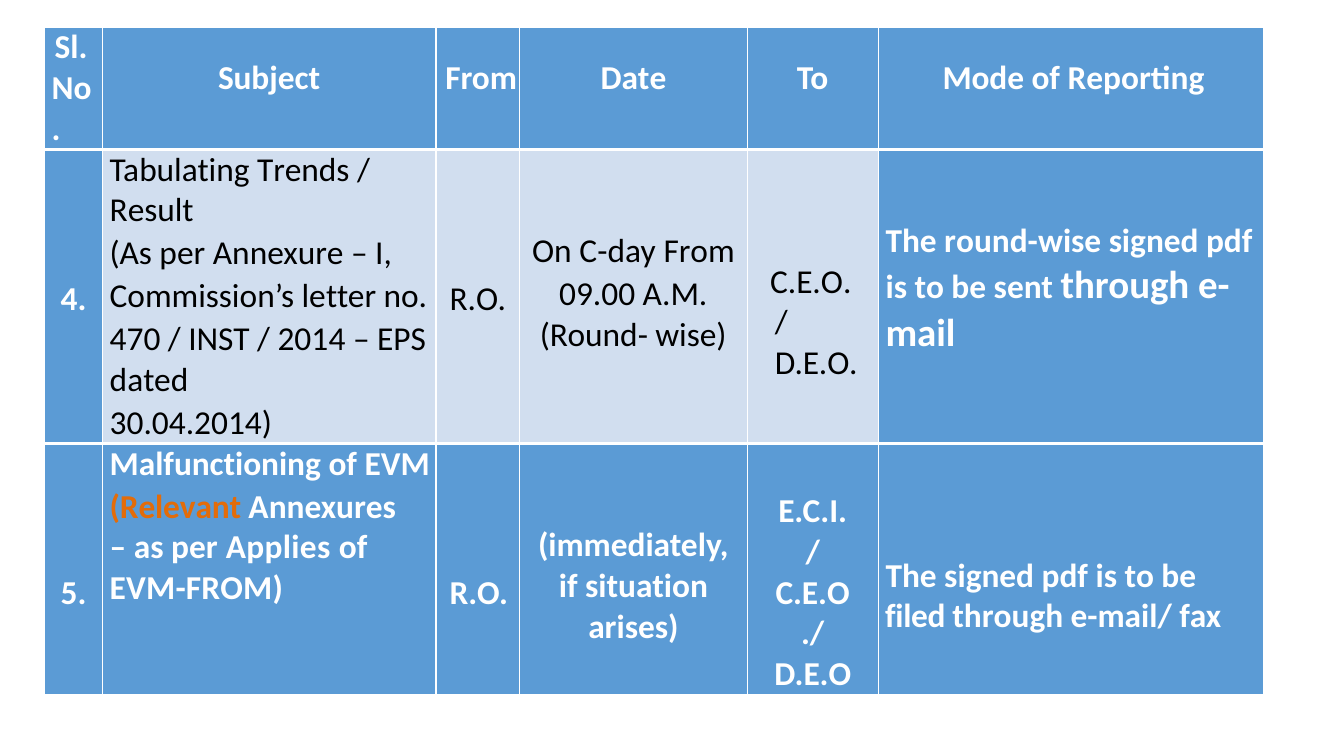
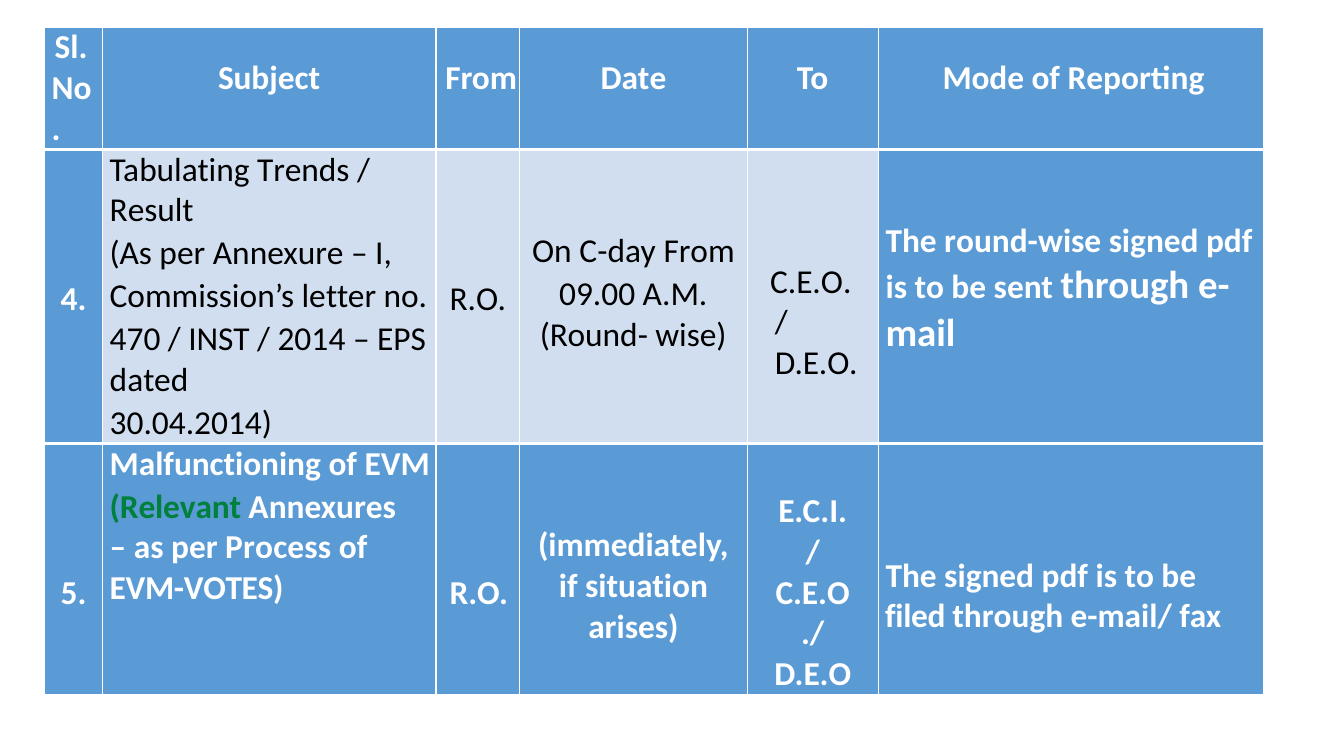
Relevant colour: orange -> green (175, 508)
Applies: Applies -> Process (278, 548)
EVM-FROM: EVM-FROM -> EVM-VOTES (197, 589)
